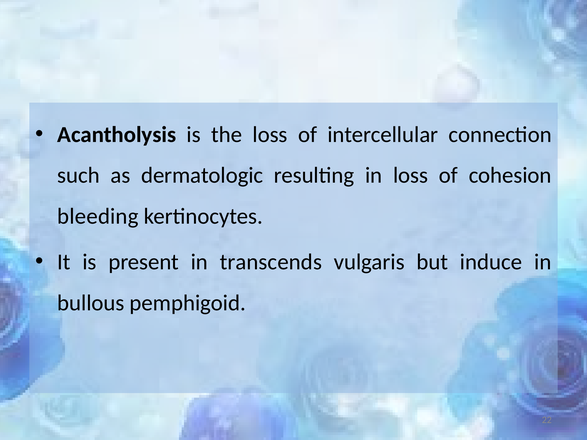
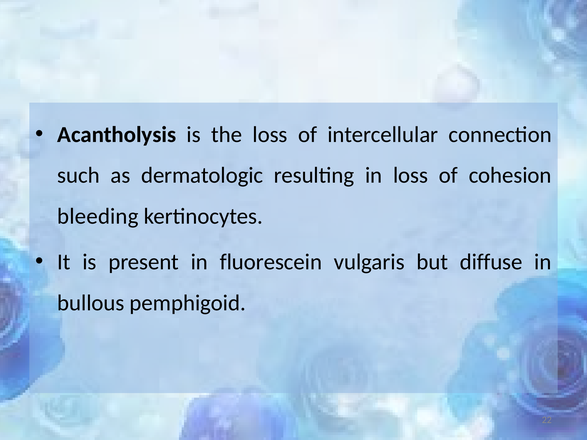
transcends: transcends -> fluorescein (271, 262)
induce: induce -> diffuse (491, 262)
